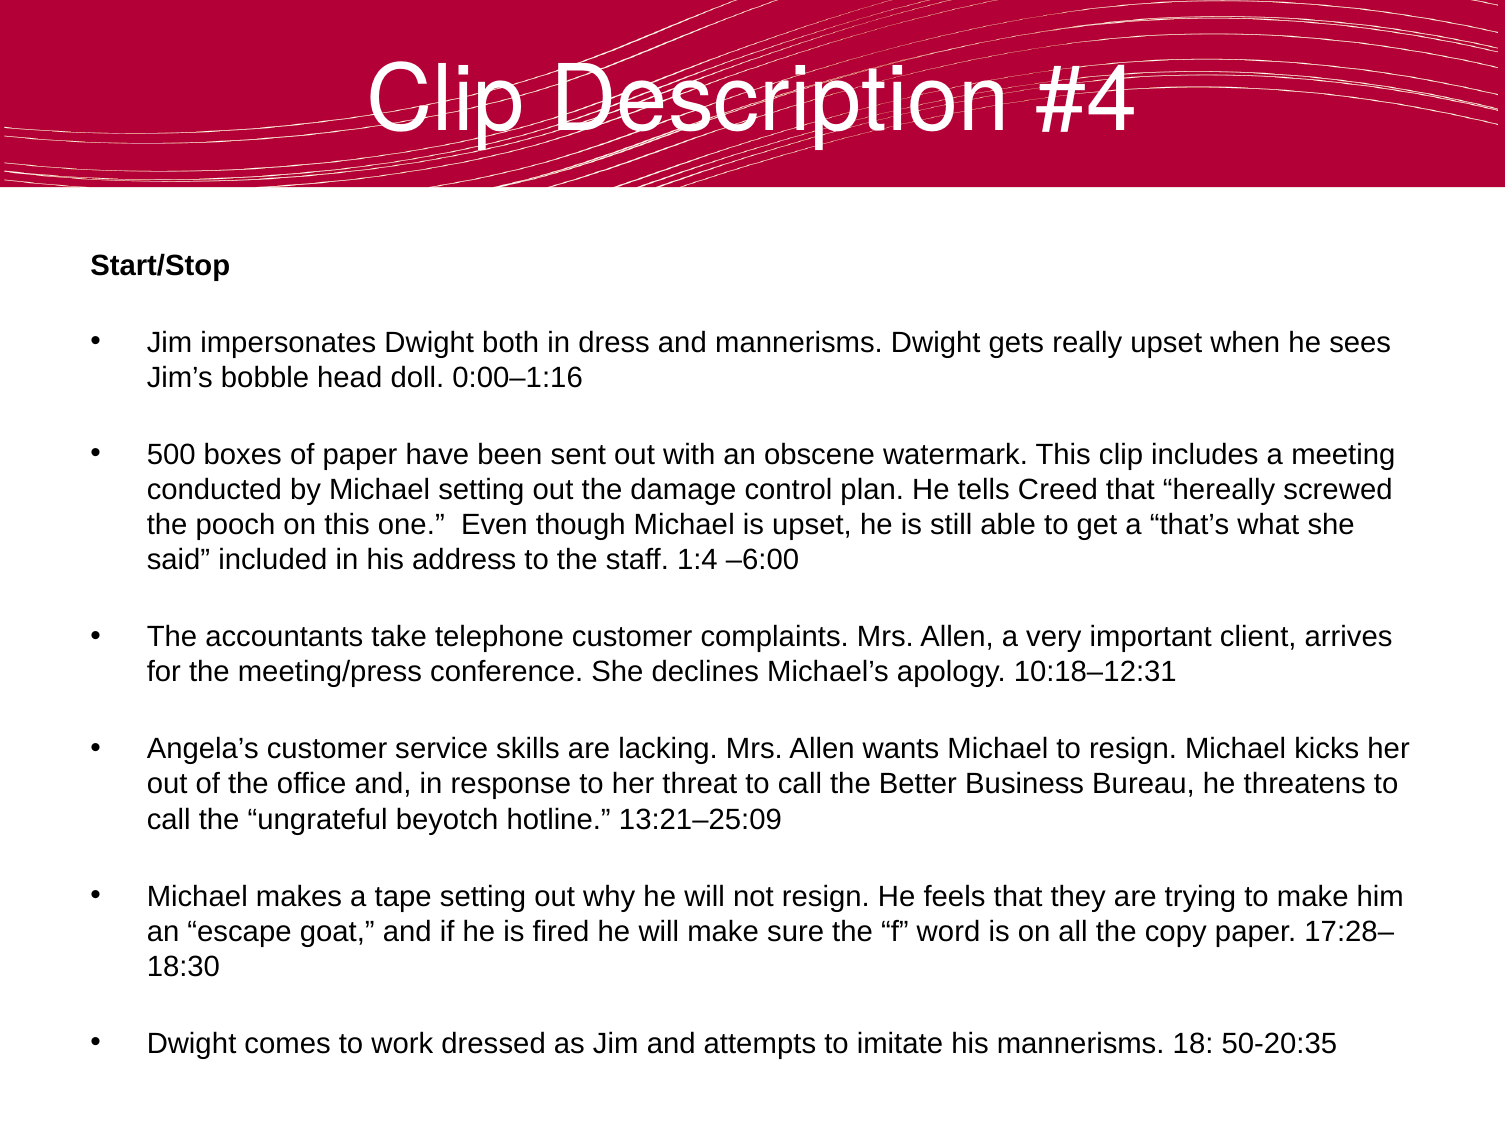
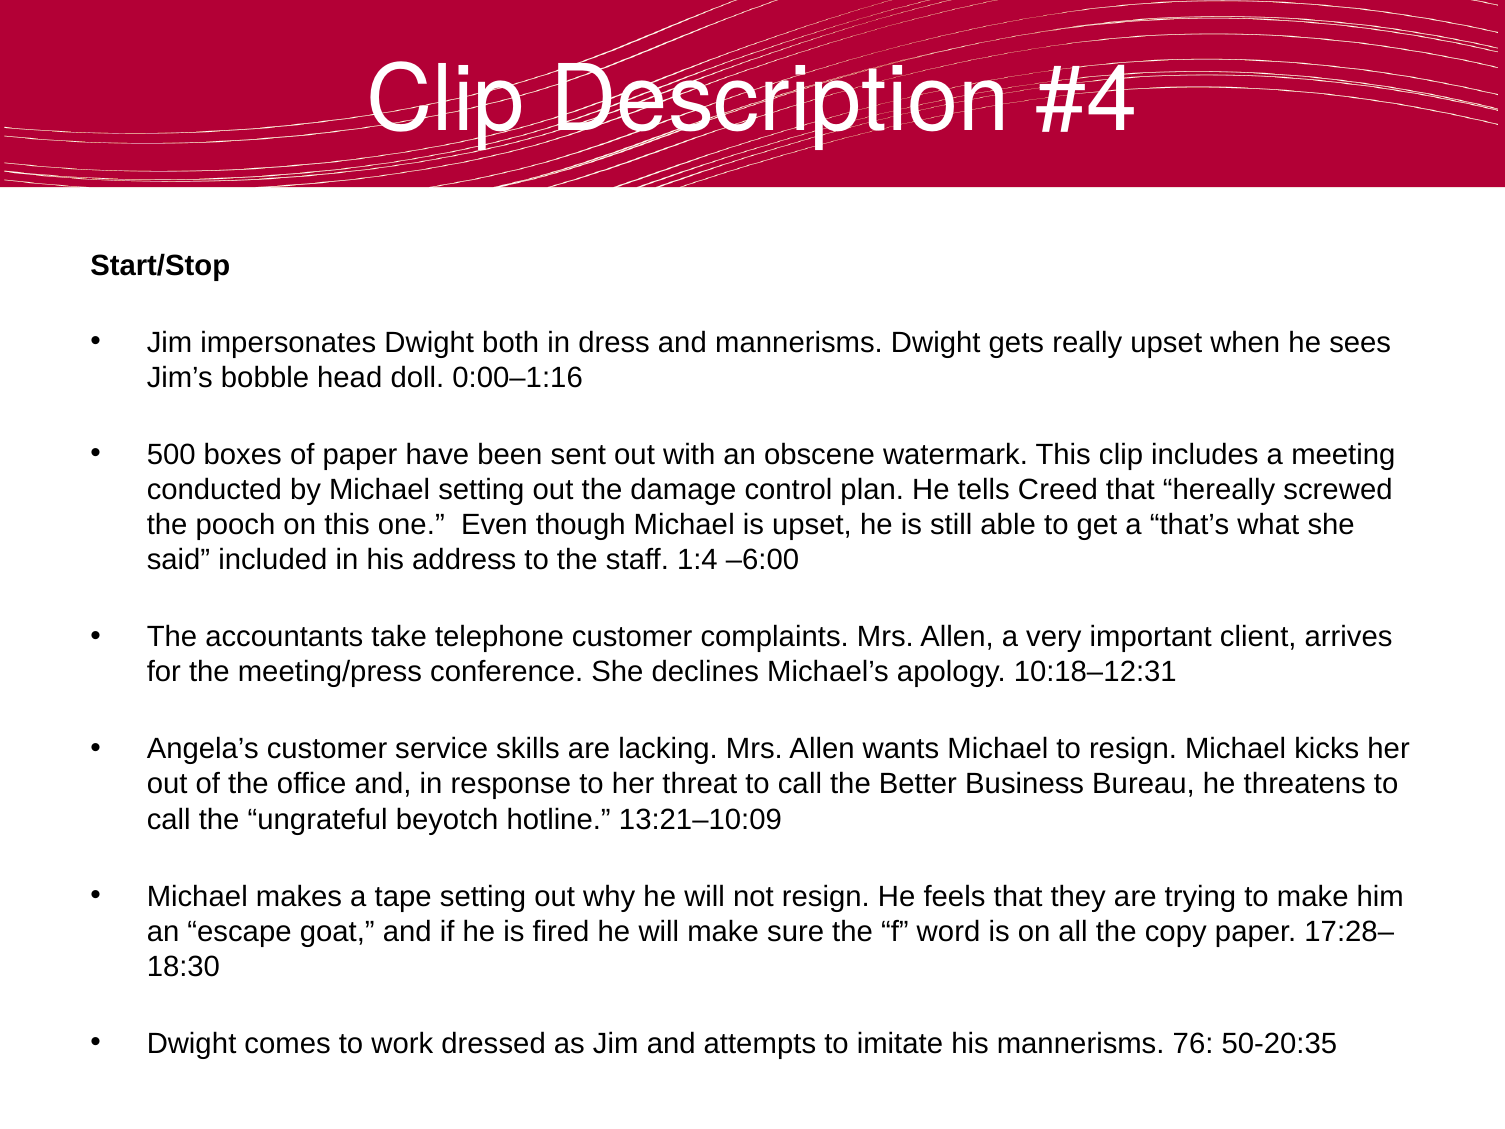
13:21–25:09: 13:21–25:09 -> 13:21–10:09 (700, 819)
18: 18 -> 76 (1193, 1043)
